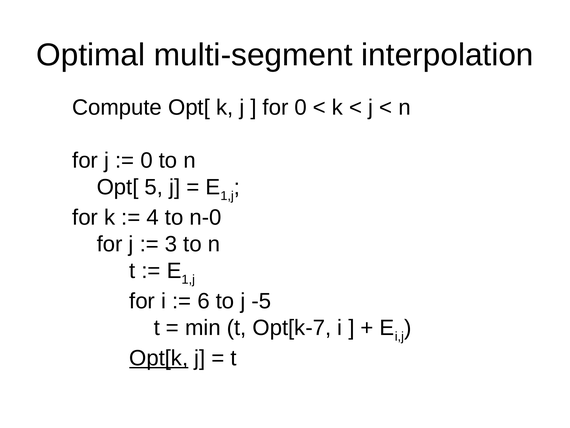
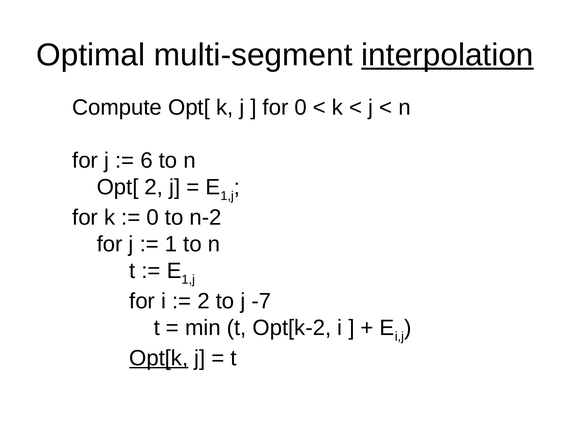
interpolation underline: none -> present (447, 55)
0: 0 -> 6 (147, 160)
Opt[ 5: 5 -> 2 (154, 187)
4: 4 -> 0 (153, 217)
n-0: n-0 -> n-2 (205, 217)
3: 3 -> 1 (171, 244)
6: 6 -> 2 (204, 301)
-5: -5 -> -7 (261, 301)
Opt[k-7: Opt[k-7 -> Opt[k-2 (292, 327)
